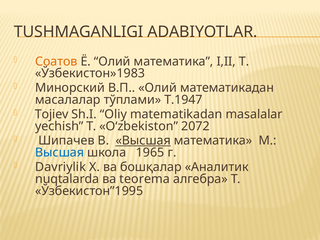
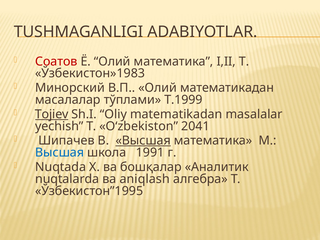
Соатов colour: orange -> red (56, 61)
Т.1947: Т.1947 -> Т.1999 (183, 100)
Tojiev underline: none -> present (52, 114)
2072: 2072 -> 2041 (195, 126)
1965: 1965 -> 1991 (150, 153)
Davriylik: Davriylik -> Nuqtada (61, 167)
teorema: teorema -> aniqlash (145, 179)
